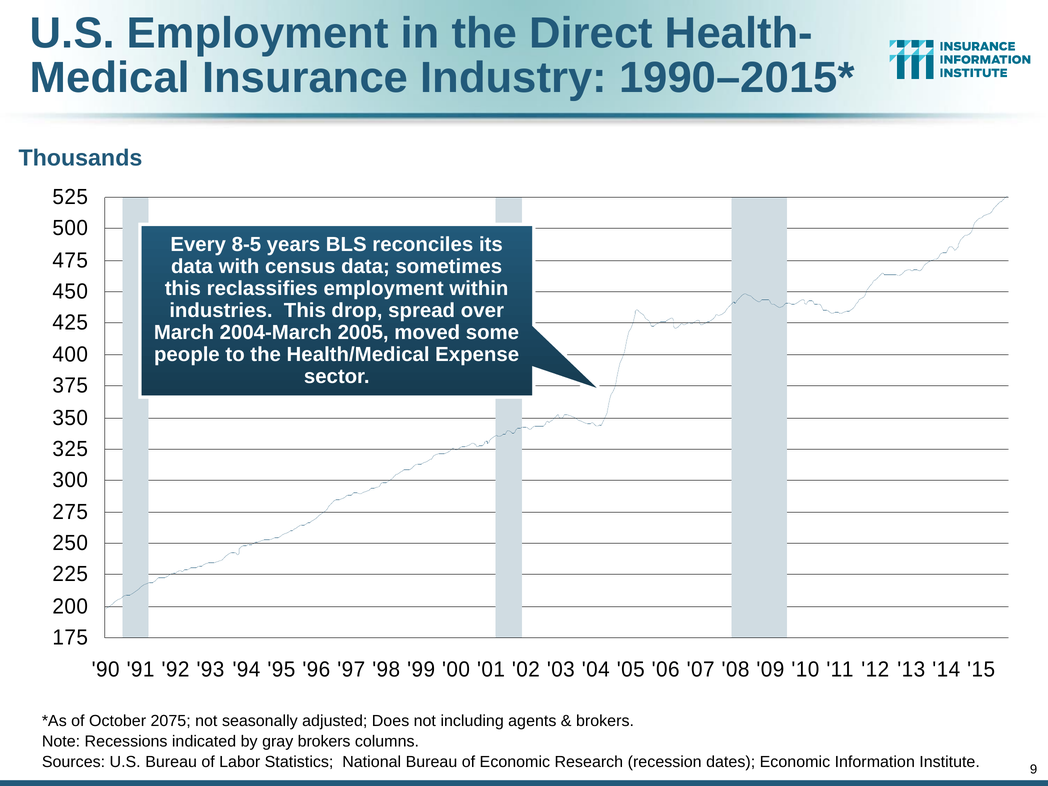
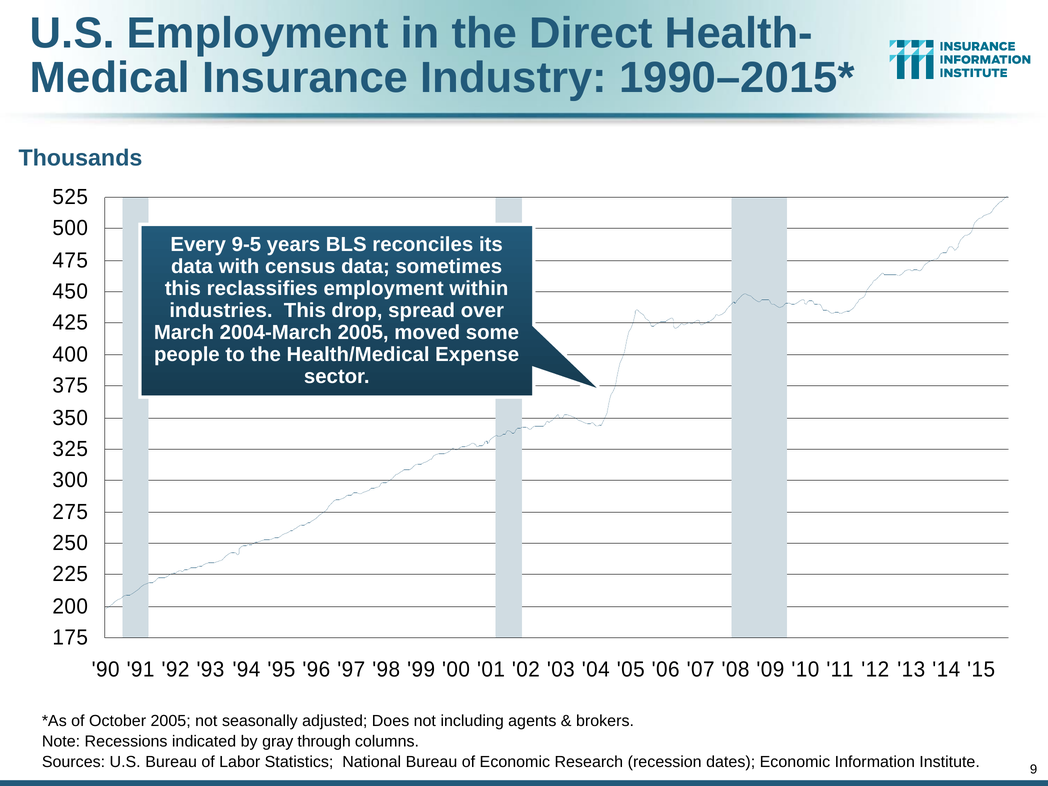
8-5: 8-5 -> 9-5 (246, 245)
October 2075: 2075 -> 2005 (171, 721)
gray brokers: brokers -> through (324, 741)
